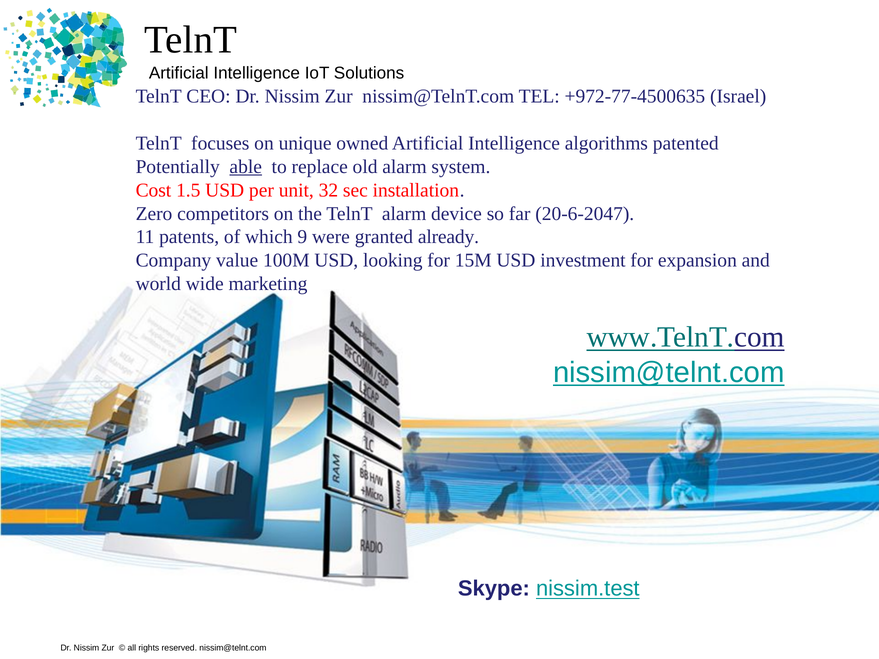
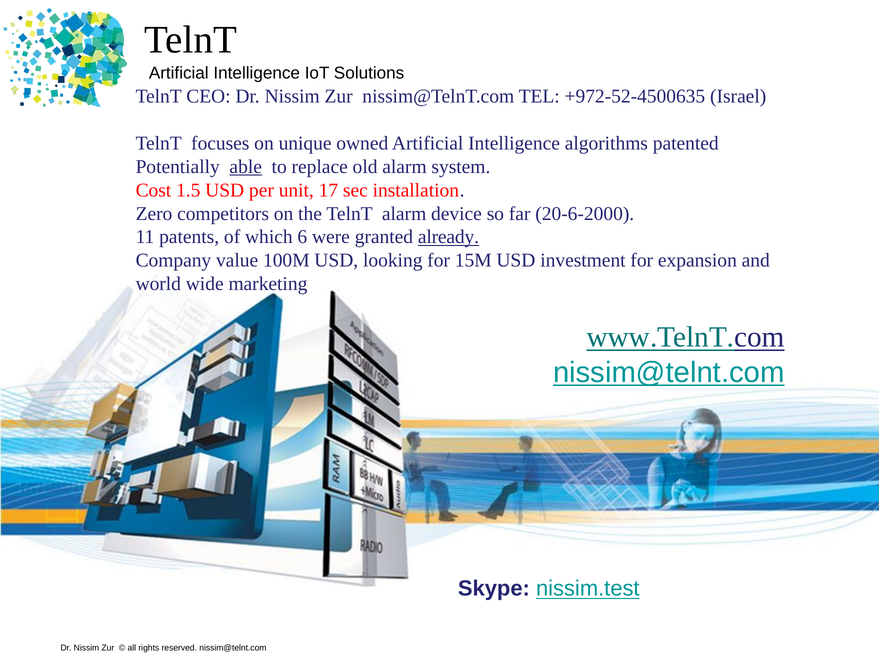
+972-77-4500635: +972-77-4500635 -> +972-52-4500635 (635, 97)
32: 32 -> 17 (328, 190)
20-6-2047: 20-6-2047 -> 20-6-2000 (585, 214)
9: 9 -> 6 (302, 237)
already underline: none -> present (448, 237)
